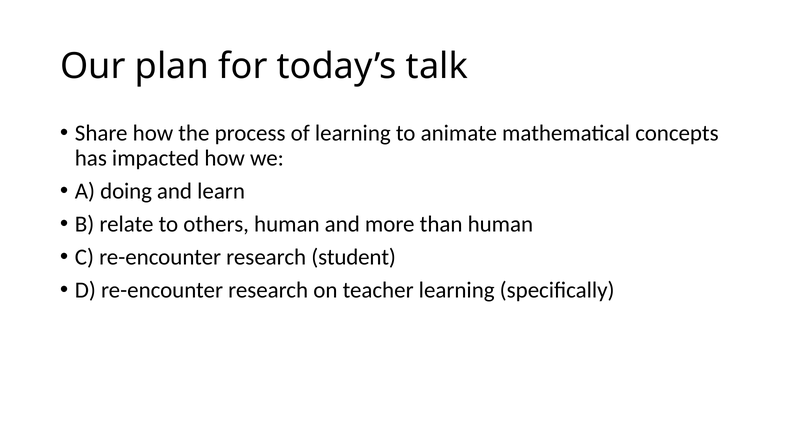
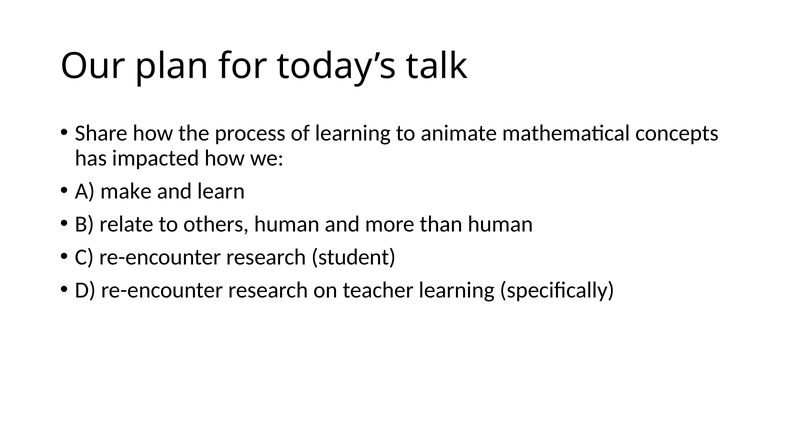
doing: doing -> make (126, 191)
